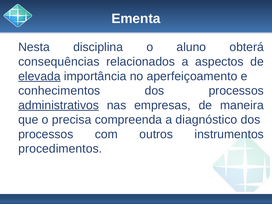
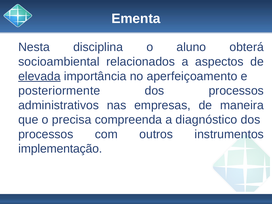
consequências: consequências -> socioambiental (59, 62)
conhecimentos: conhecimentos -> posteriormente (59, 91)
administrativos underline: present -> none (59, 105)
procedimentos: procedimentos -> implementação (60, 149)
